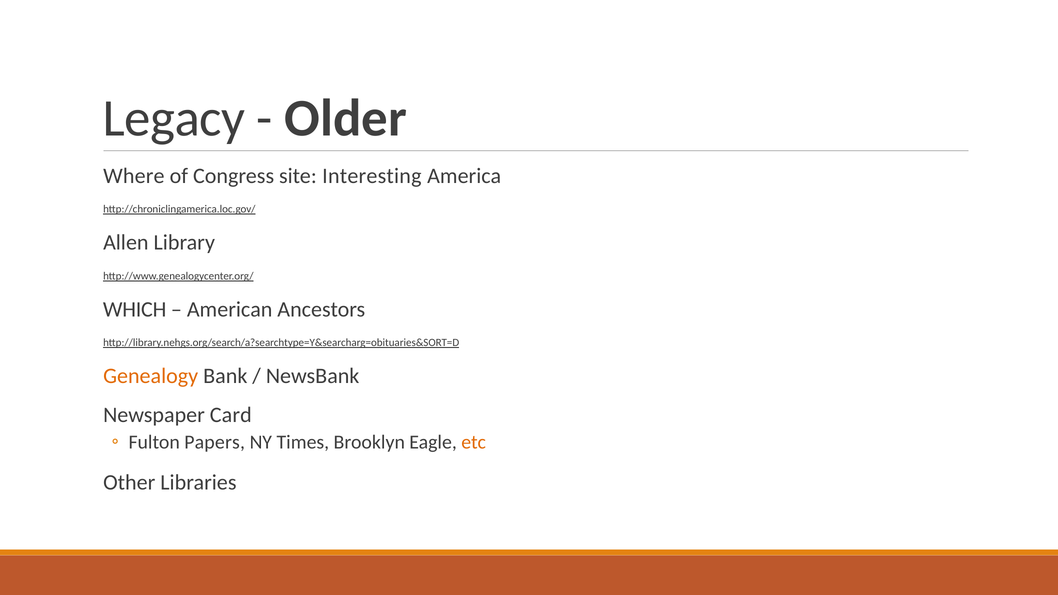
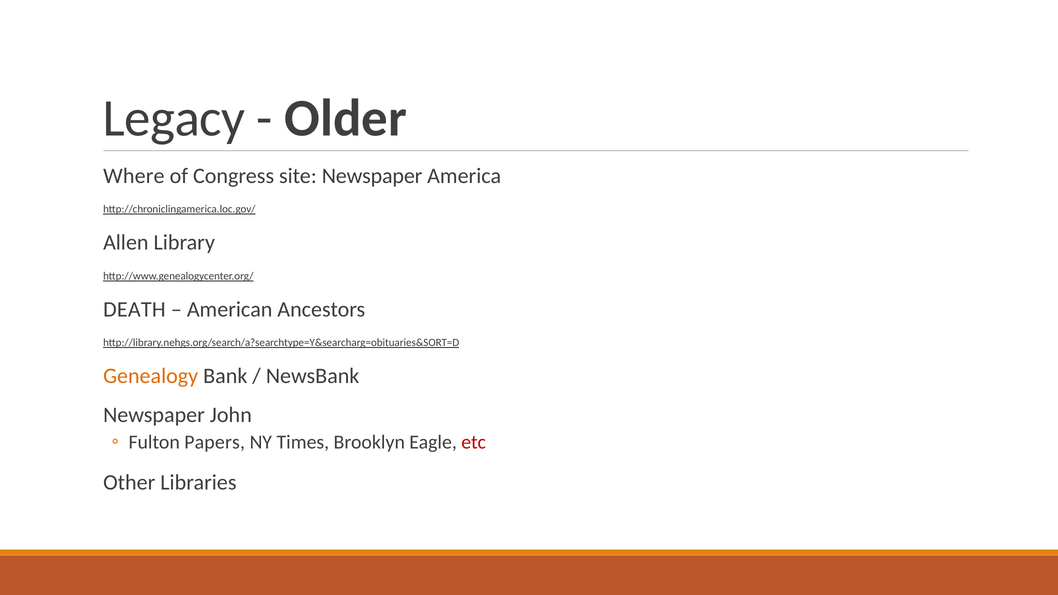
site Interesting: Interesting -> Newspaper (372, 176)
WHICH: WHICH -> DEATH (134, 309)
Card: Card -> John (231, 415)
etc colour: orange -> red (474, 442)
